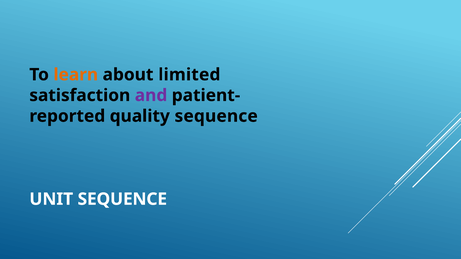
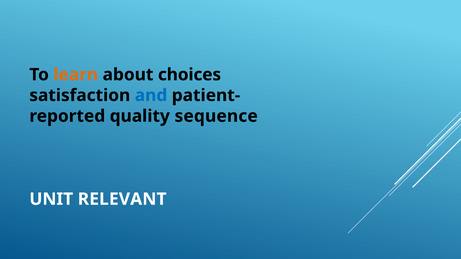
limited: limited -> choices (189, 75)
and colour: purple -> blue (151, 95)
UNIT SEQUENCE: SEQUENCE -> RELEVANT (122, 199)
